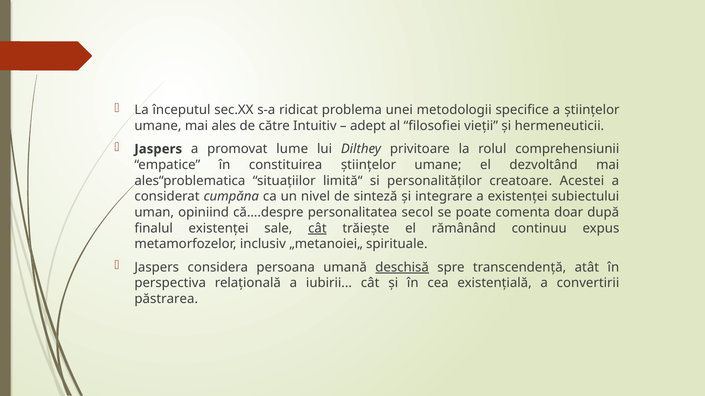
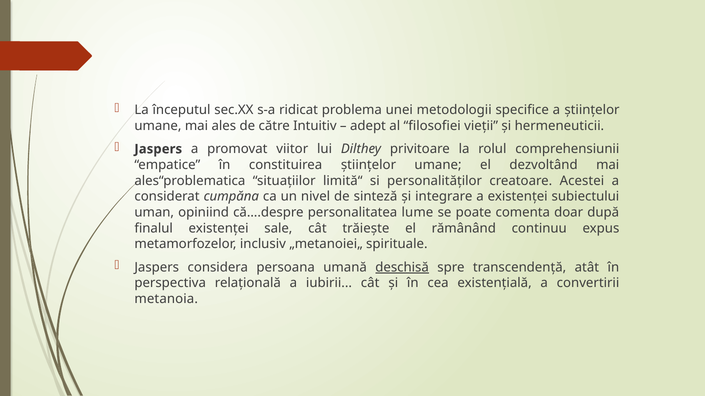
lume: lume -> viitor (292, 149)
secol: secol -> lume (417, 213)
cât underline: present -> none (317, 229)
păstrarea: păstrarea -> metanoia (166, 299)
